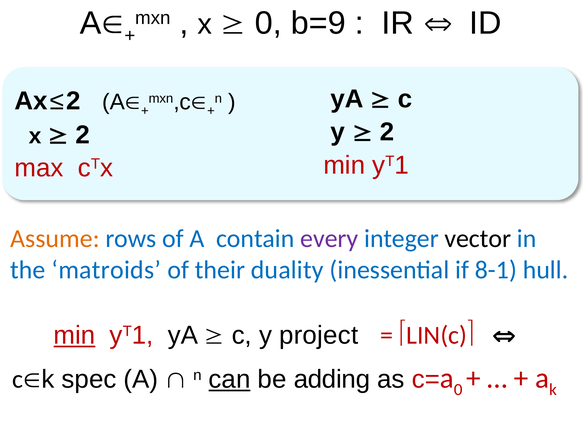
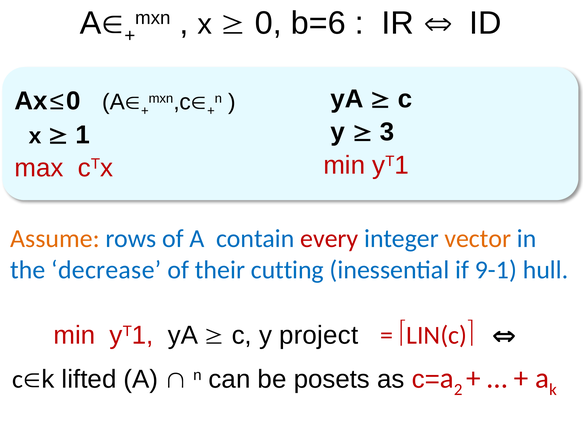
b=9: b=9 -> b=6 (318, 23)
2: 2 -> 0 (73, 101)
2: 2 -> 3 (387, 132)
2: 2 -> 1 (83, 135)
every colour: purple -> red (329, 239)
vector colour: black -> orange (478, 239)
matroids: matroids -> decrease (106, 270)
duality: duality -> cutting (287, 270)
8-1: 8-1 -> 9-1 (496, 270)
min underline: present -> none (74, 335)
spec: spec -> lifted (89, 380)
can underline: present -> none (230, 380)
adding: adding -> posets (332, 380)
0: 0 -> 2 (458, 390)
